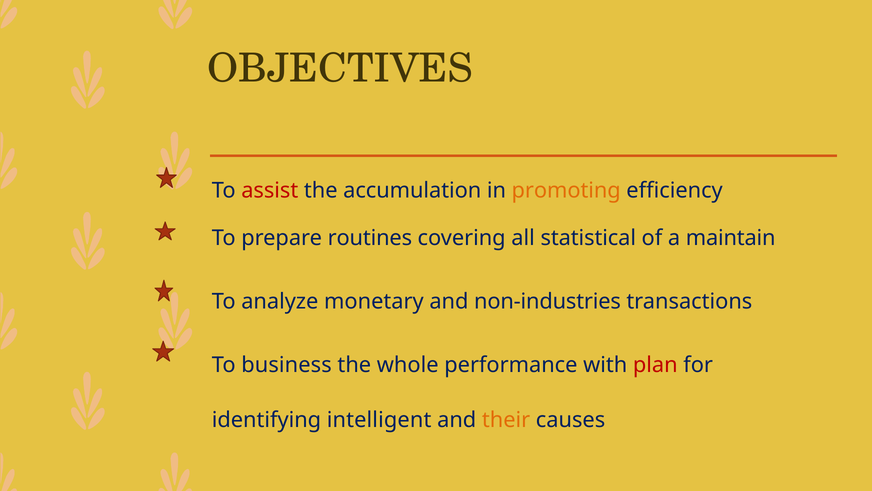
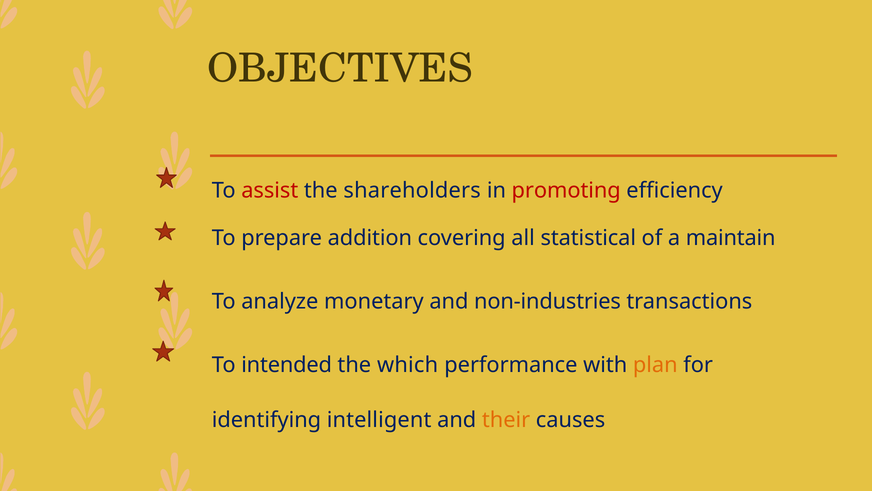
accumulation: accumulation -> shareholders (412, 190)
promoting colour: orange -> red (566, 190)
routines: routines -> addition (370, 238)
business: business -> intended (287, 365)
whole: whole -> which (408, 365)
plan colour: red -> orange (655, 365)
